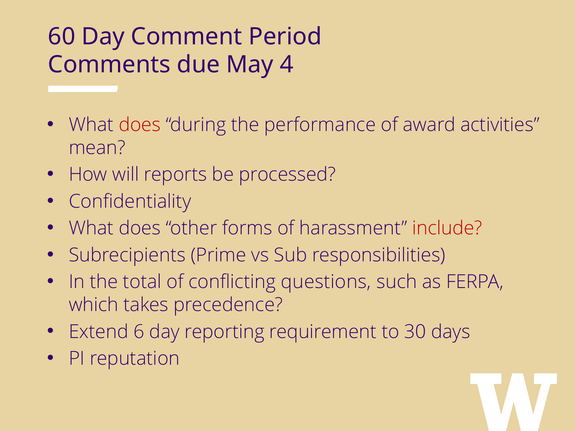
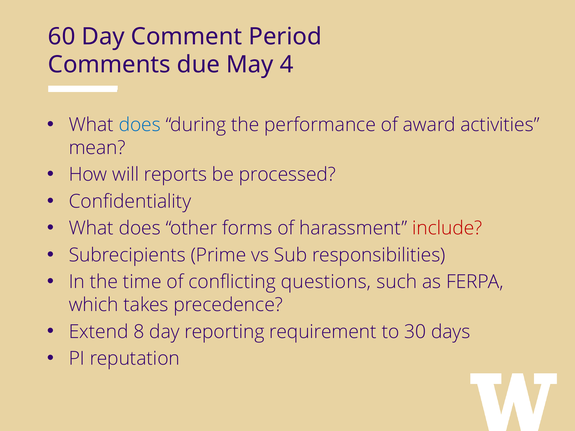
does colour: red -> blue (140, 125)
total: total -> time (142, 282)
6: 6 -> 8 (139, 332)
